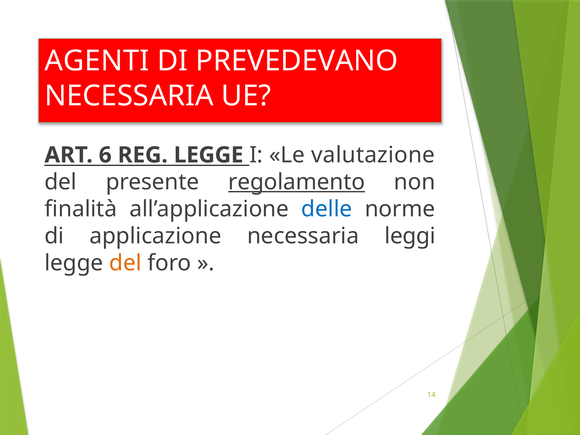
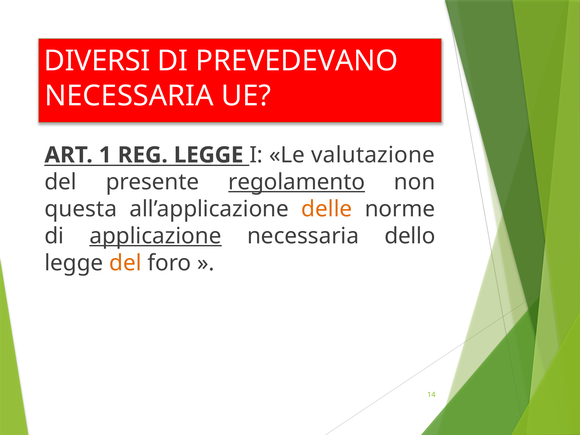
AGENTI: AGENTI -> DIVERSI (97, 61)
6: 6 -> 1 (105, 155)
finalità: finalità -> questa (81, 209)
delle colour: blue -> orange (327, 209)
applicazione underline: none -> present (156, 236)
leggi: leggi -> dello (410, 236)
